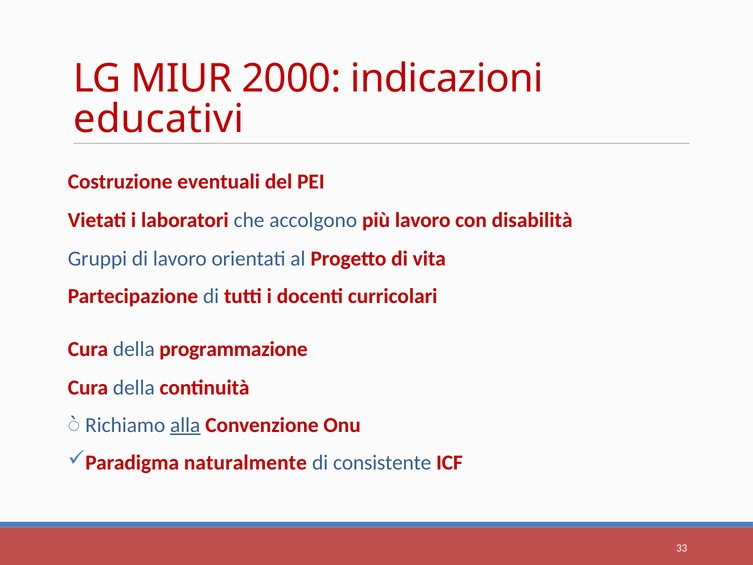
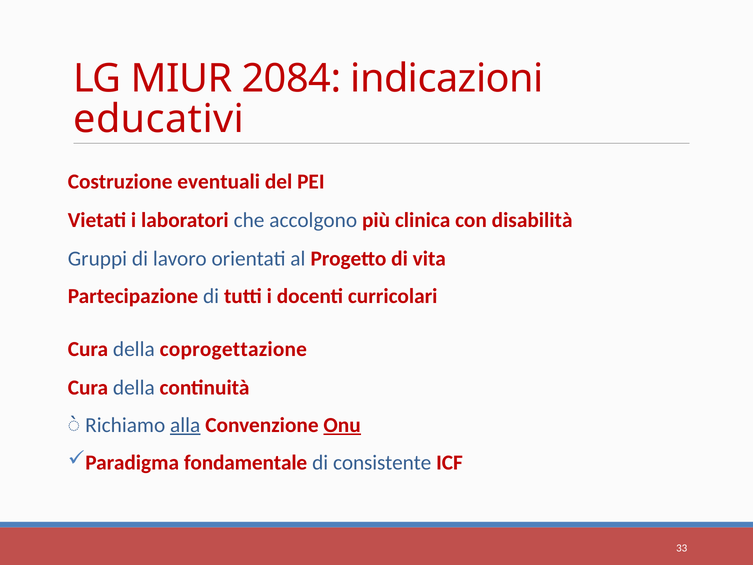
2000: 2000 -> 2084 (291, 79)
più lavoro: lavoro -> clinica (423, 220)
programmazione: programmazione -> coprogettazione (233, 349)
Onu underline: none -> present (342, 425)
naturalmente: naturalmente -> fondamentale (246, 463)
